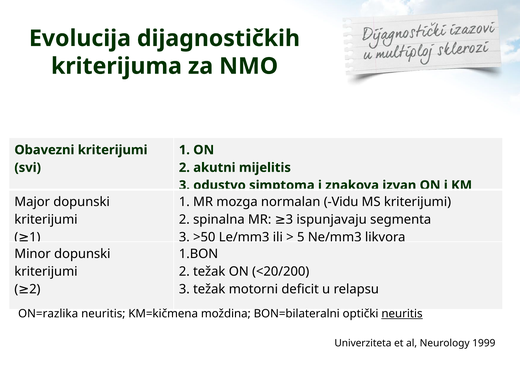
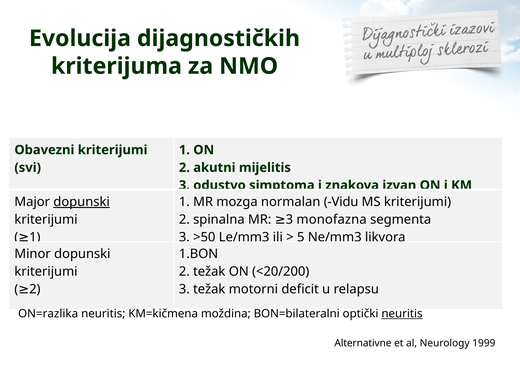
dopunski underline: none -> present (82, 202)
ispunjavaju: ispunjavaju -> monofazna (332, 220)
Univerziteta: Univerziteta -> Alternativne (363, 343)
